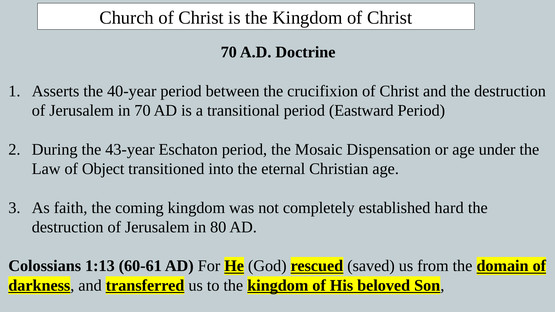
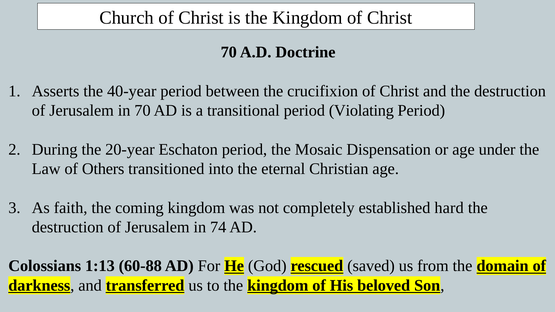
Eastward: Eastward -> Violating (361, 111)
43-year: 43-year -> 20-year (130, 150)
Object: Object -> Others (103, 169)
80: 80 -> 74 (218, 227)
60-61: 60-61 -> 60-88 (140, 266)
